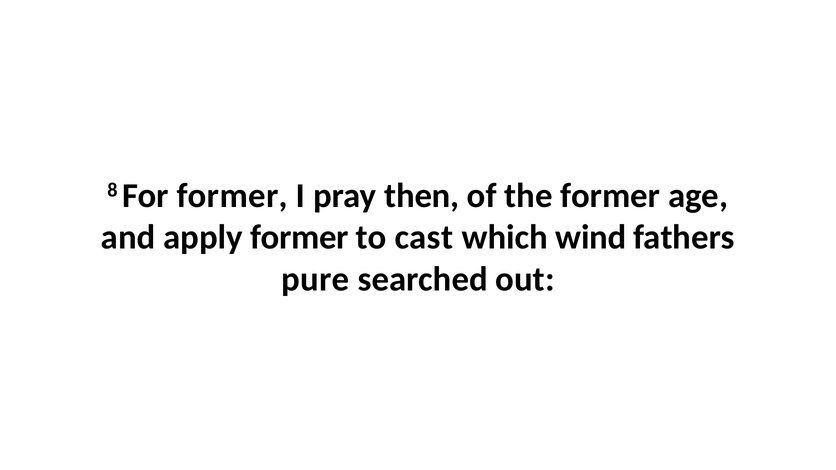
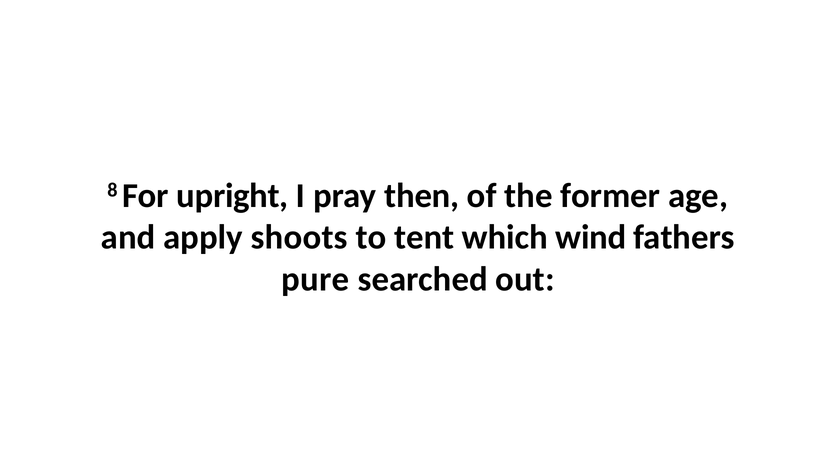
For former: former -> upright (232, 196)
apply former: former -> shoots (299, 238)
cast: cast -> tent (424, 238)
